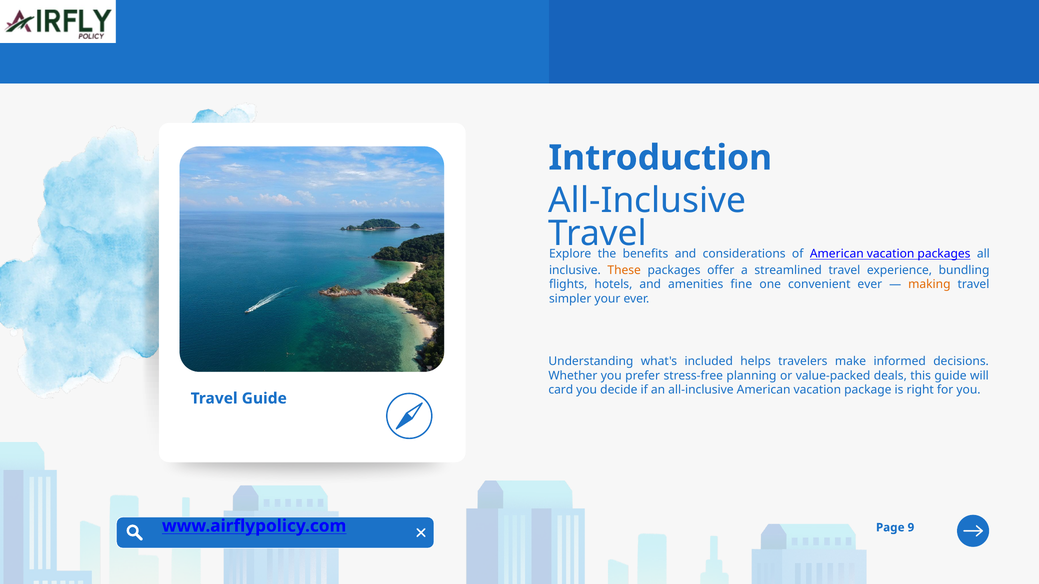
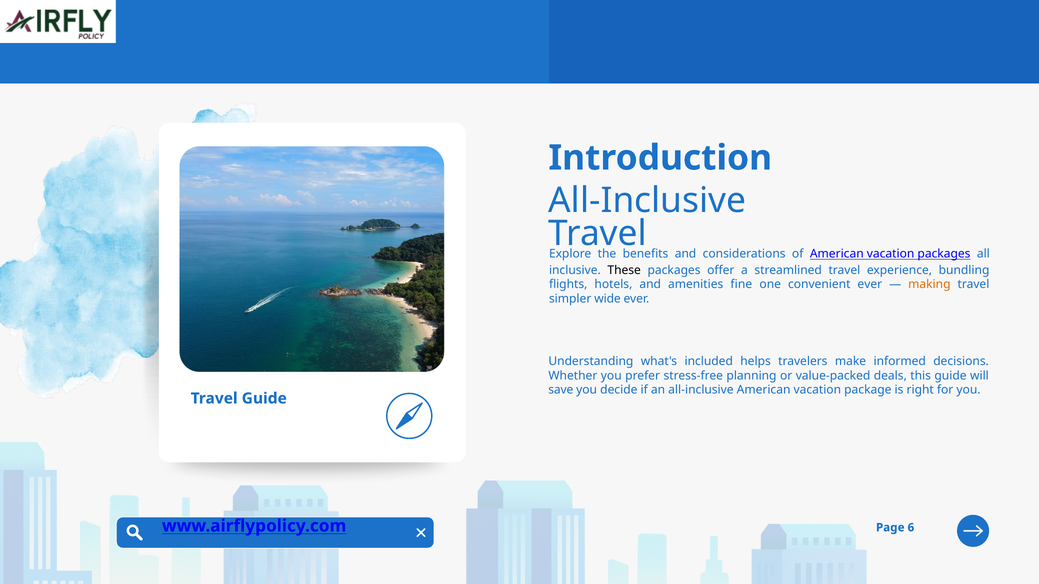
These colour: orange -> black (624, 270)
your: your -> wide (607, 299)
card: card -> save (561, 390)
9: 9 -> 6 (911, 528)
